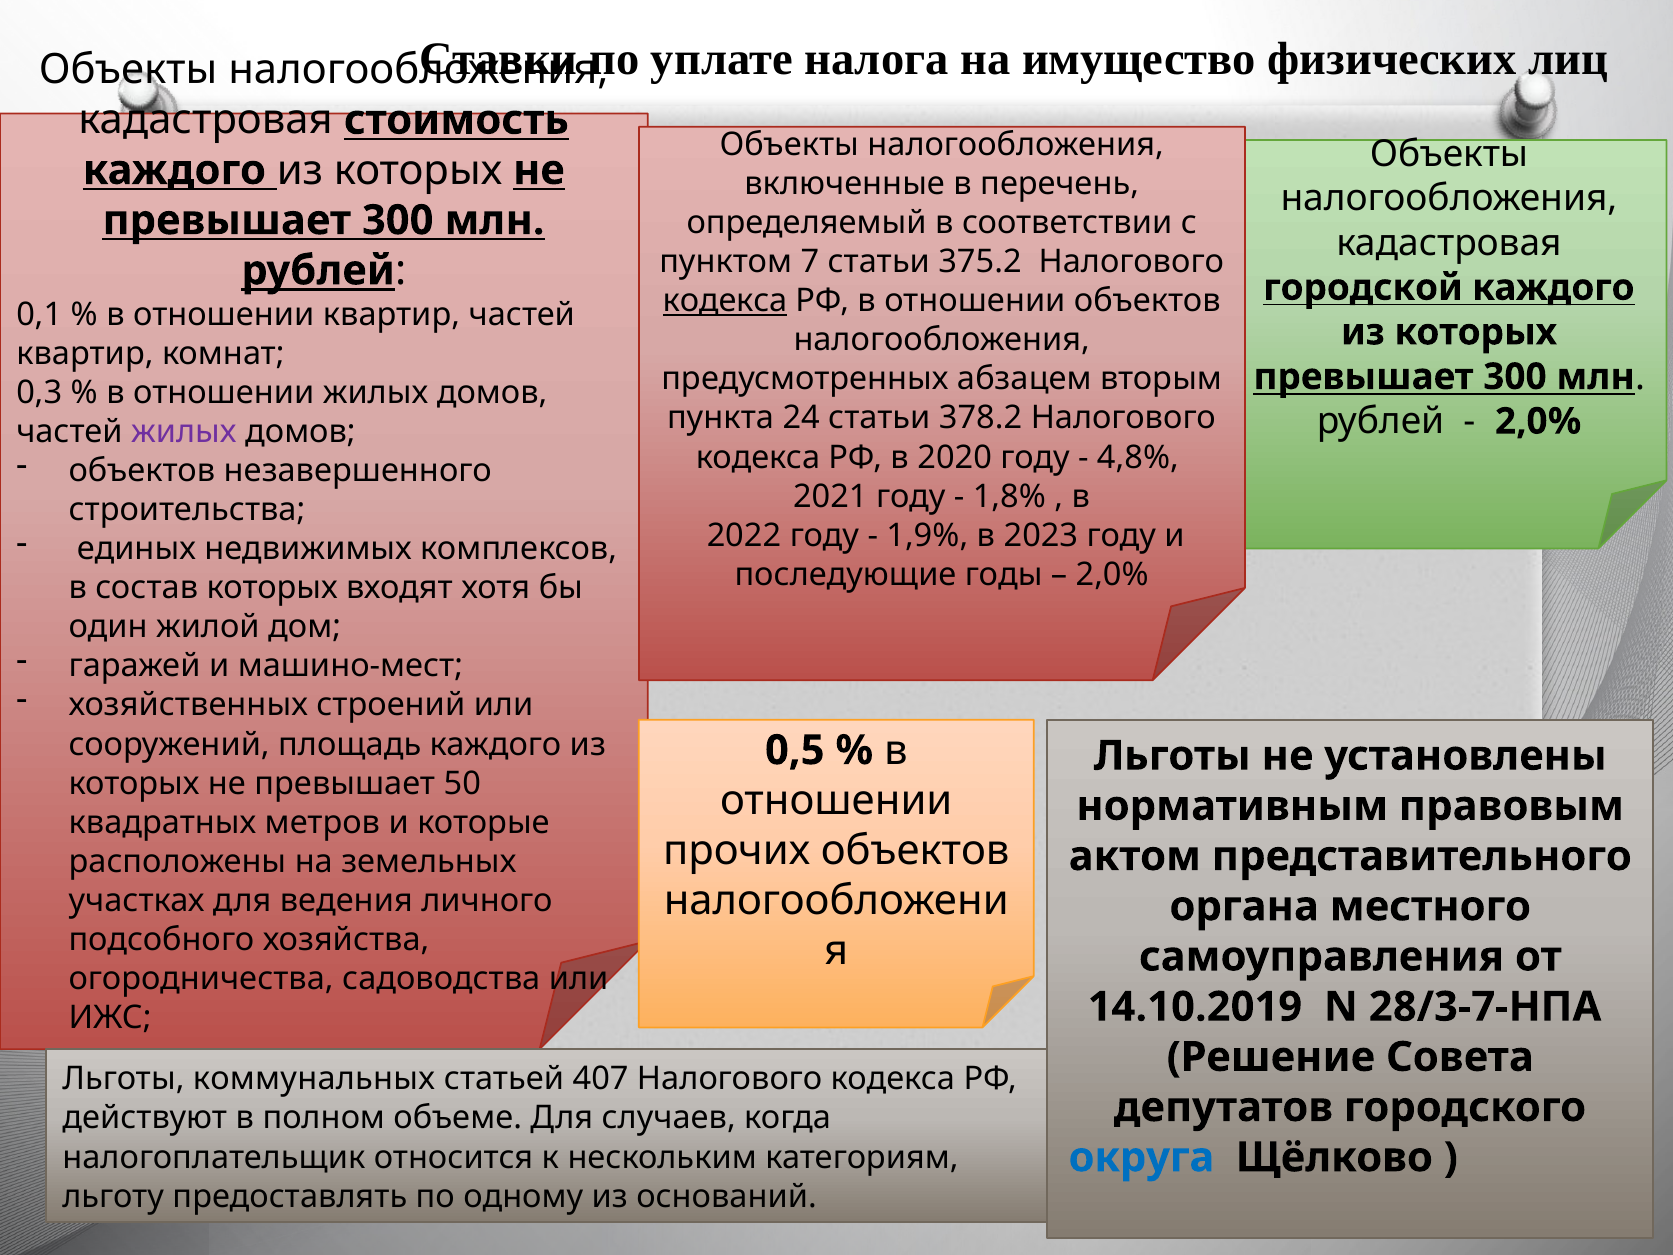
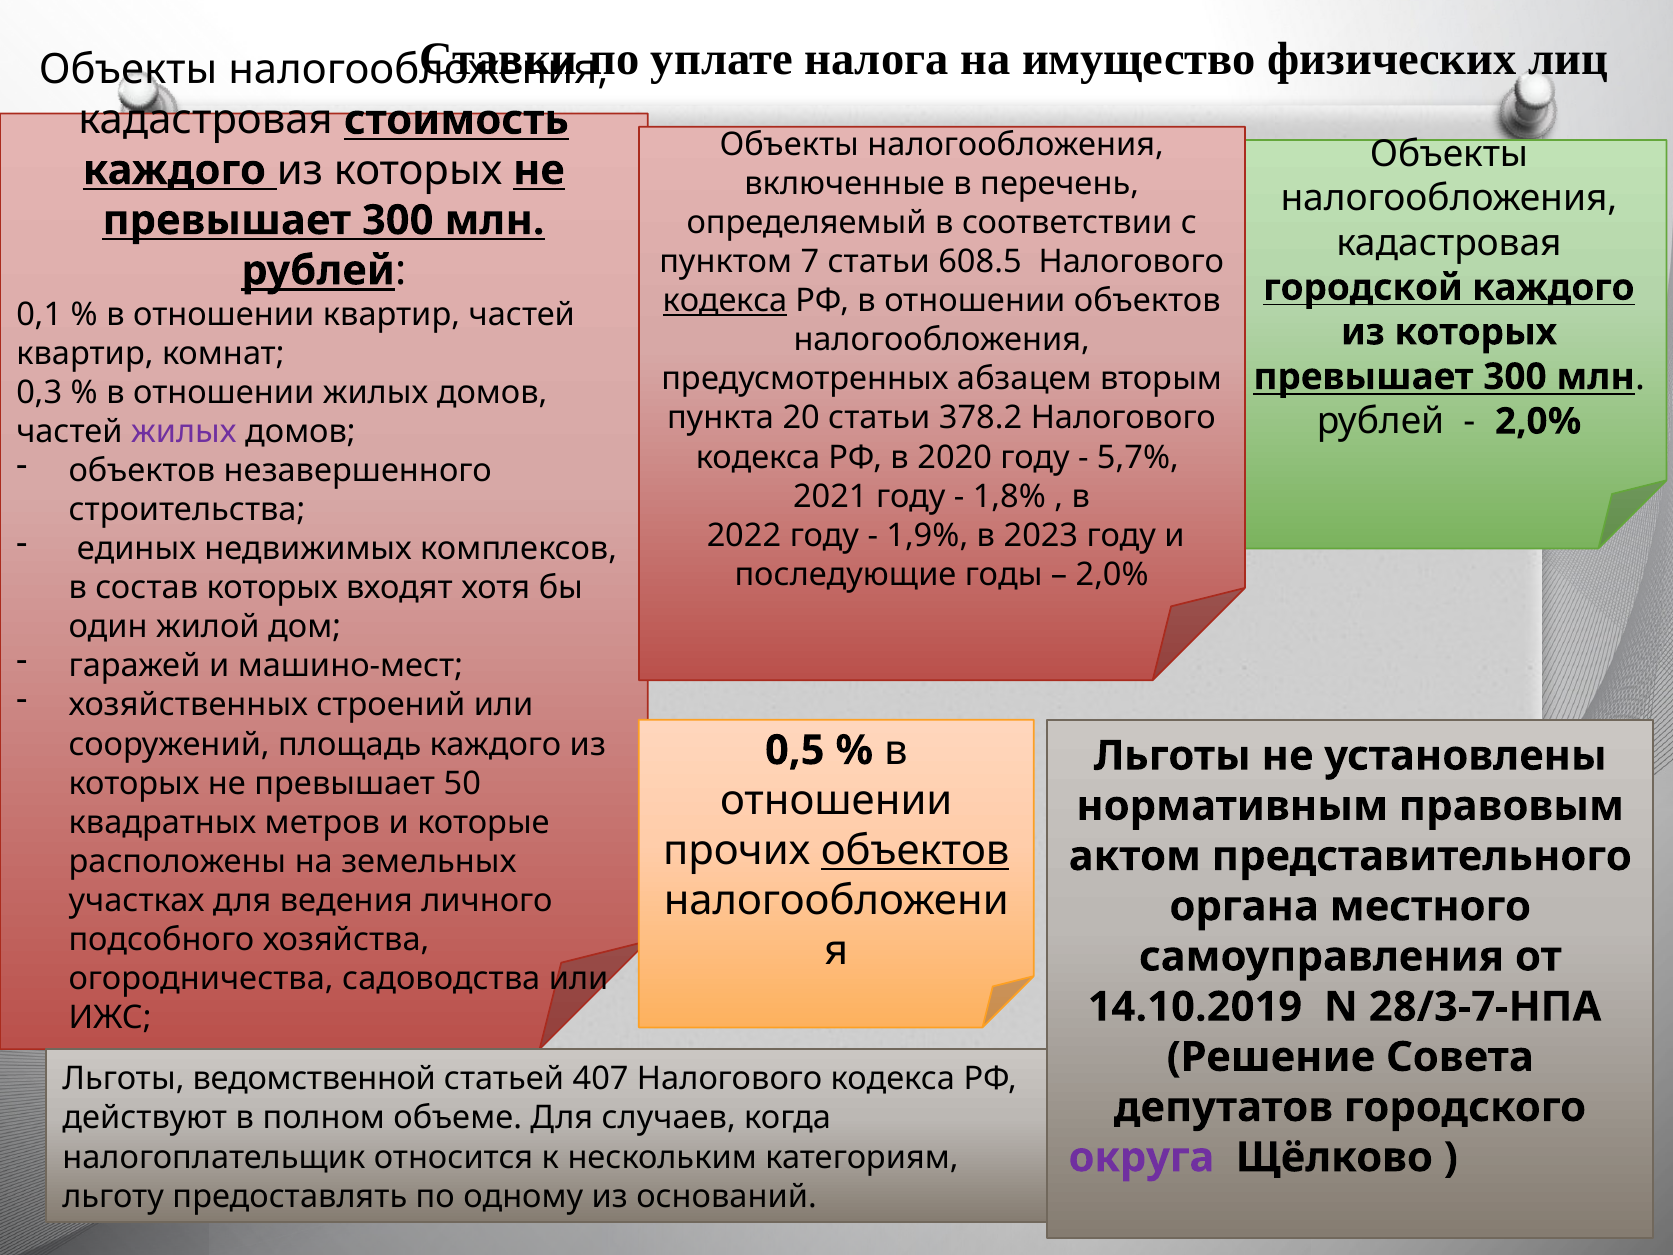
375.2: 375.2 -> 608.5 (980, 262)
24: 24 -> 20 (801, 418)
4,8%: 4,8% -> 5,7% (1138, 457)
объектов underline: none -> present (915, 851)
коммунальных: коммунальных -> ведомственной (314, 1079)
округа colour: blue -> purple (1141, 1157)
